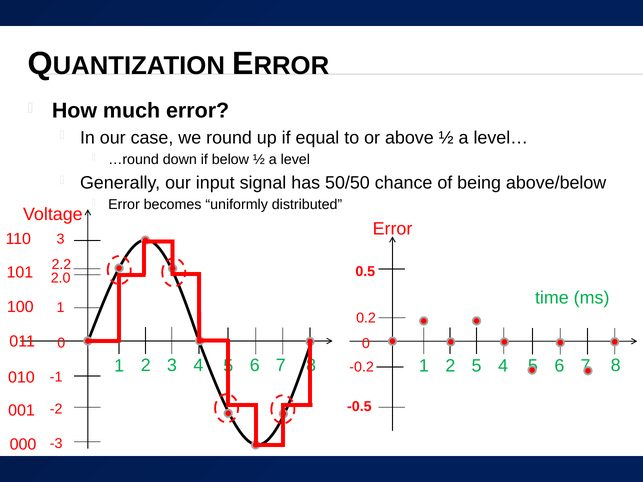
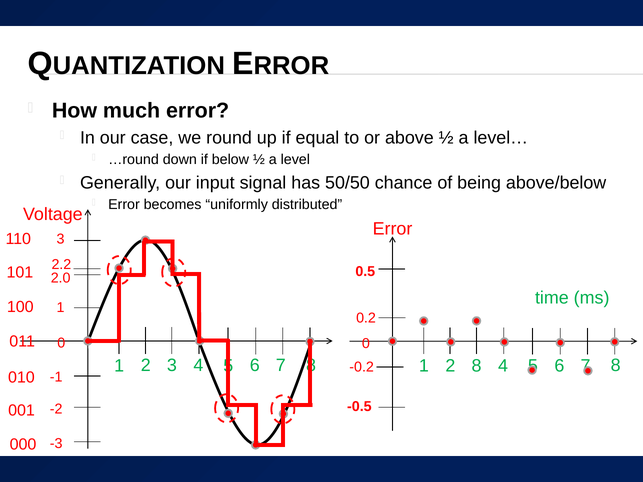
2 5: 5 -> 8 (476, 366)
